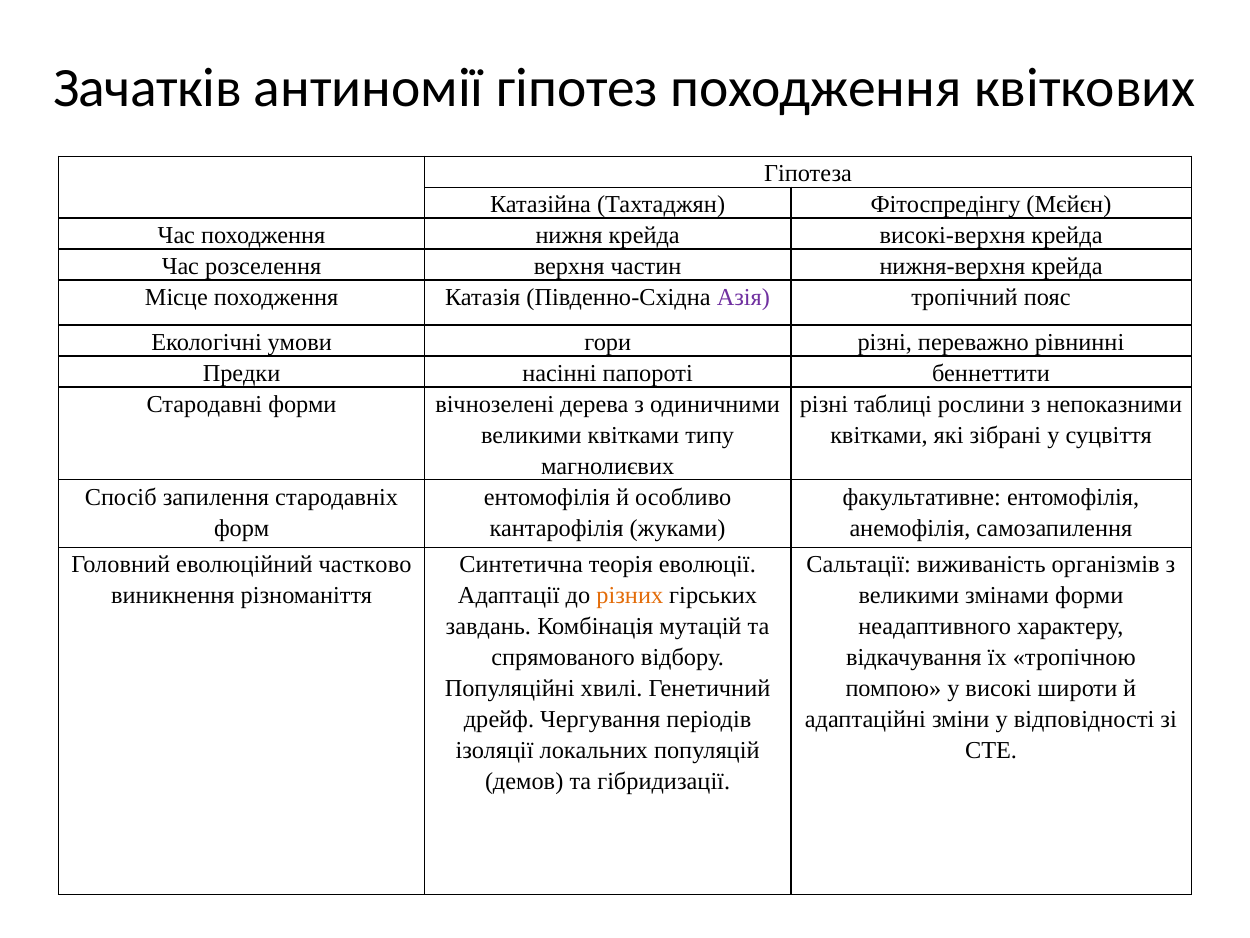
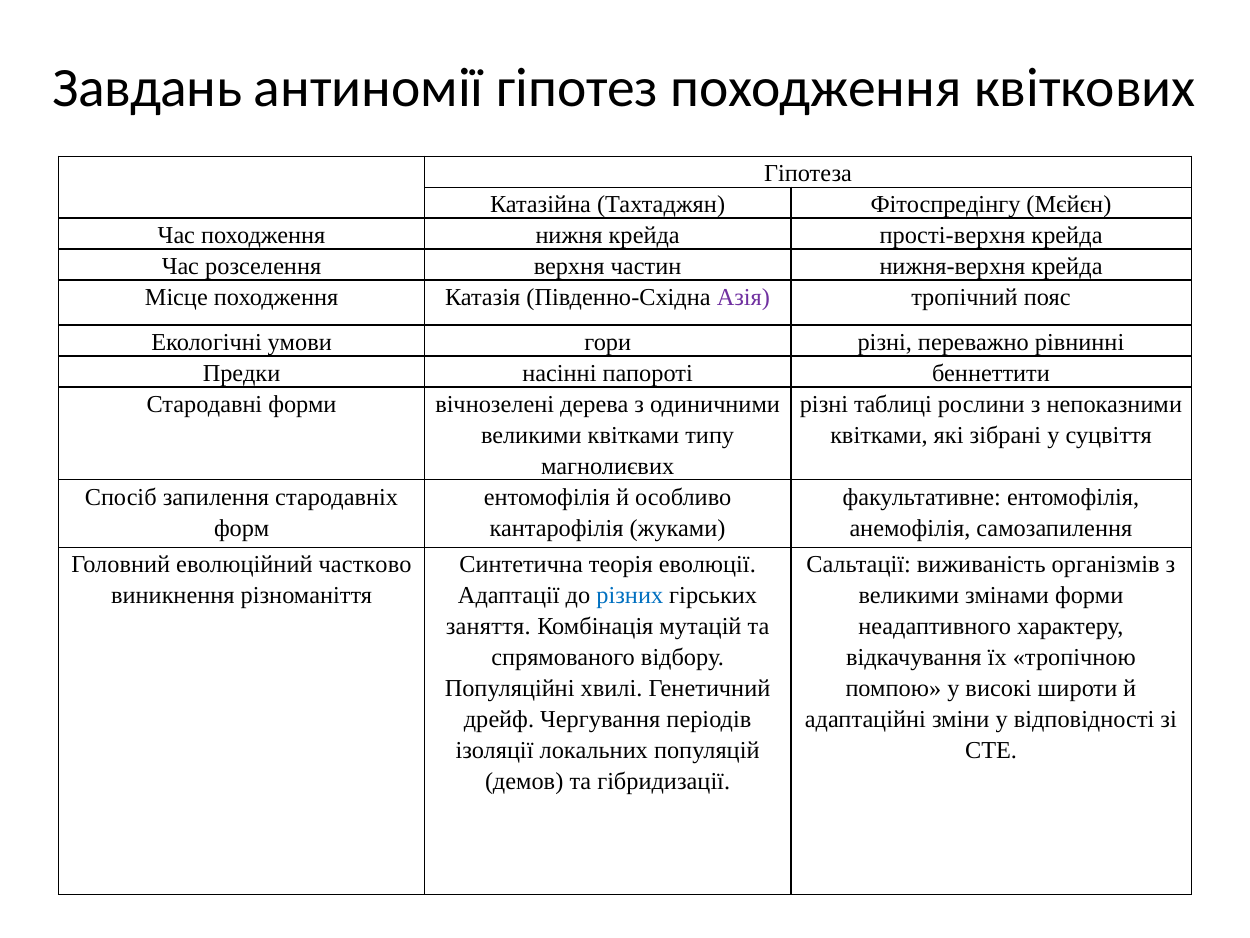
Зачатків: Зачатків -> Завдань (147, 88)
високі-верхня: високі-верхня -> прості-верхня (952, 236)
різних colour: orange -> blue (630, 595)
завдань: завдань -> заняття (488, 626)
